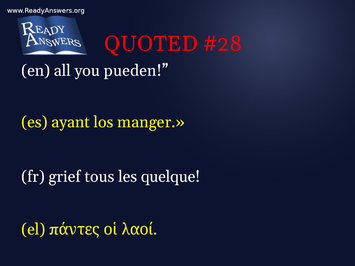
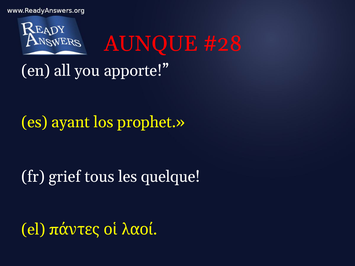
QUOTED: QUOTED -> AUNQUE (151, 44)
pueden: pueden -> apporte (136, 71)
manger: manger -> prophet (151, 122)
